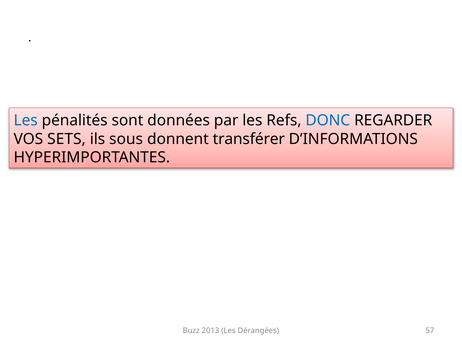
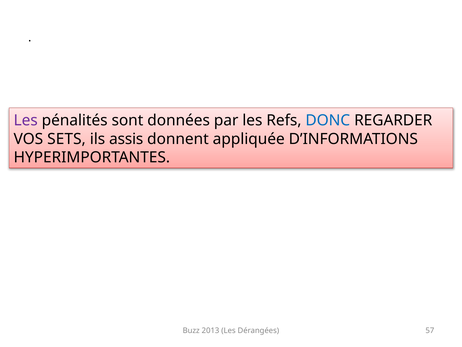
Les colour: blue -> purple (26, 120)
sous: sous -> assis (126, 139)
transférer: transférer -> appliquée (249, 139)
